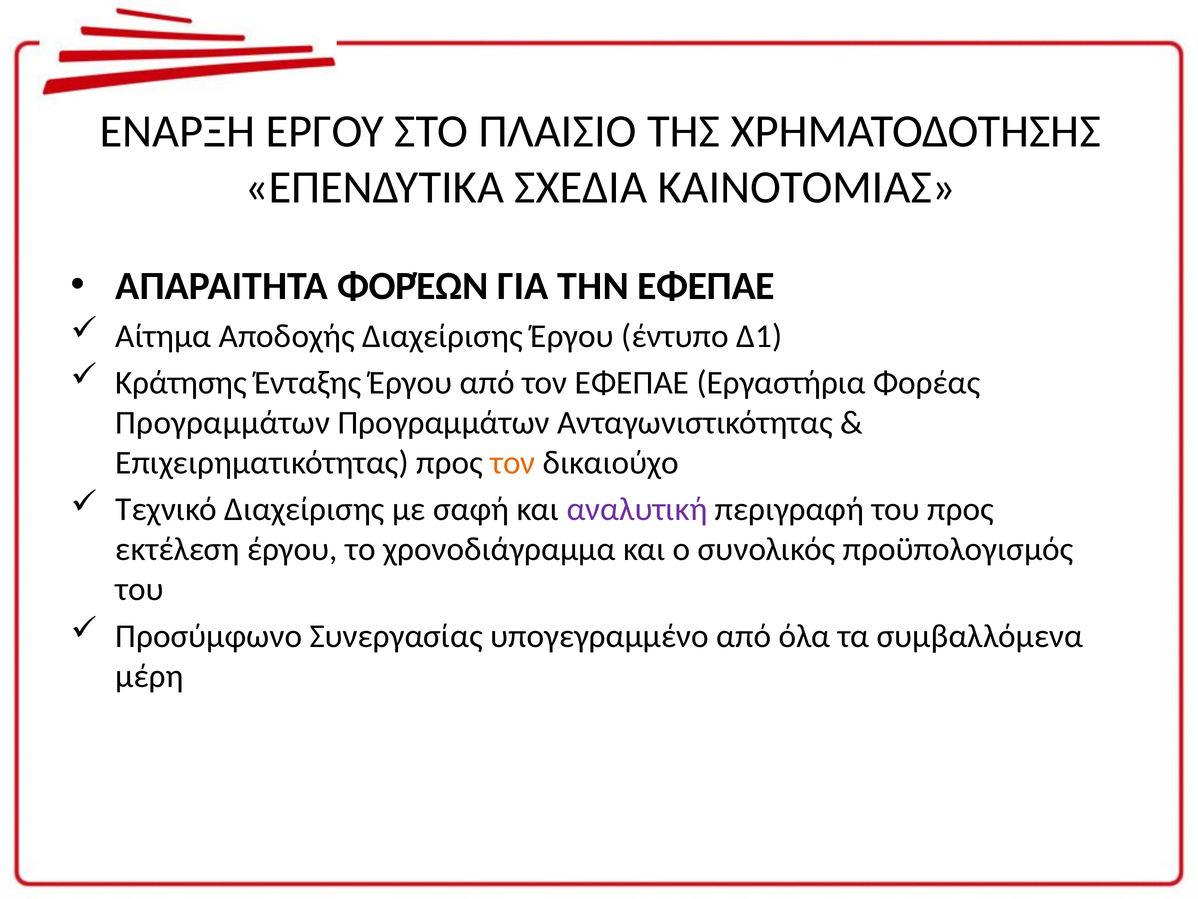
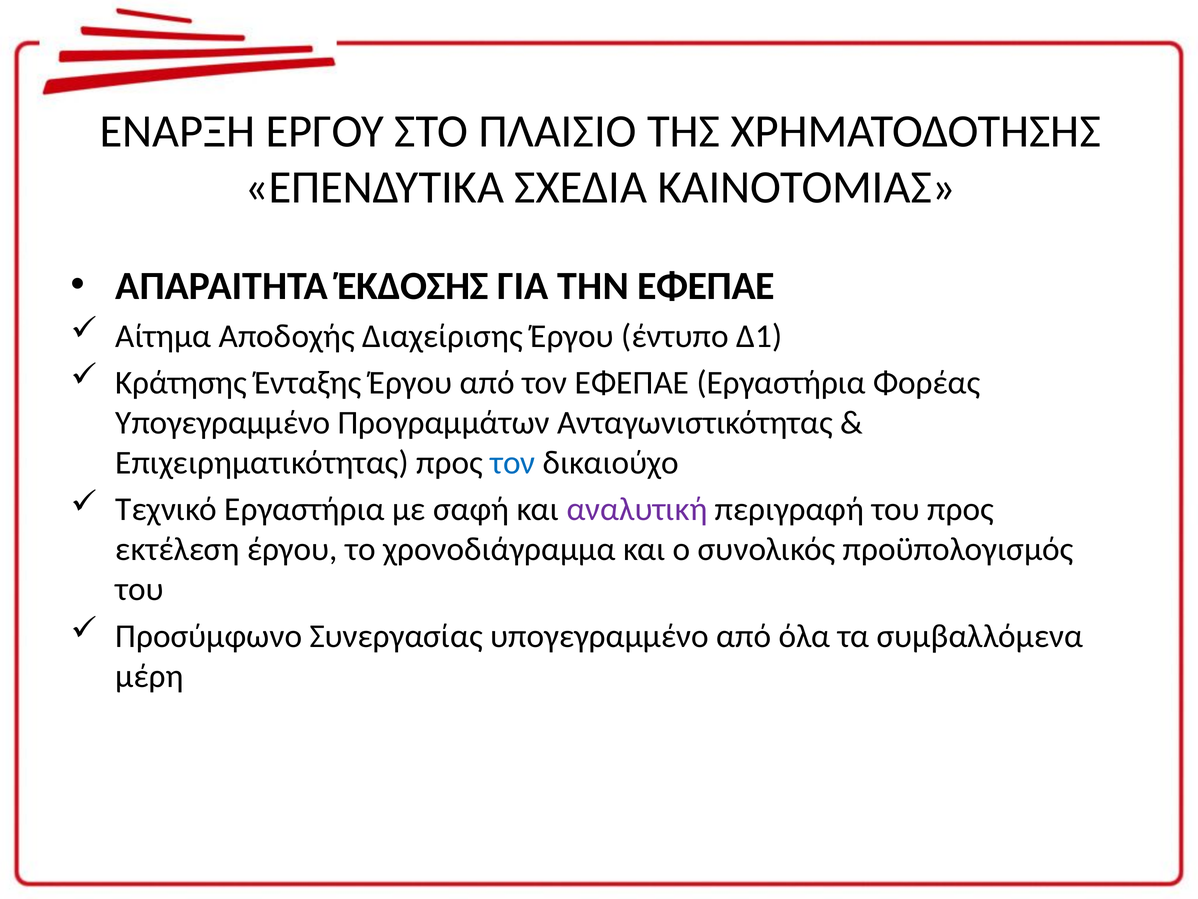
ΦΟΡΈΩΝ: ΦΟΡΈΩΝ -> ΈΚΔΟΣΗΣ (413, 286)
Προγραμμάτων: Προγραμμάτων -> Υπογεγραμμένο (223, 423)
τον colour: orange -> blue (513, 463)
Τεχνικό Διαχείρισης: Διαχείρισης -> Εργαστήρια (304, 509)
